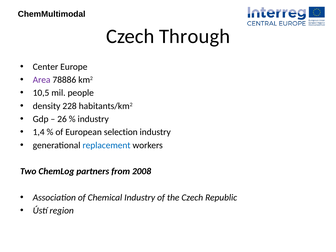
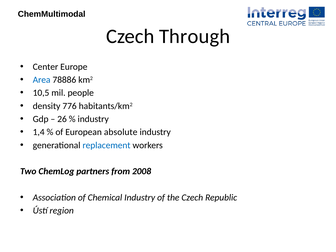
Area colour: purple -> blue (42, 80)
228: 228 -> 776 (70, 106)
selection: selection -> absolute (121, 132)
